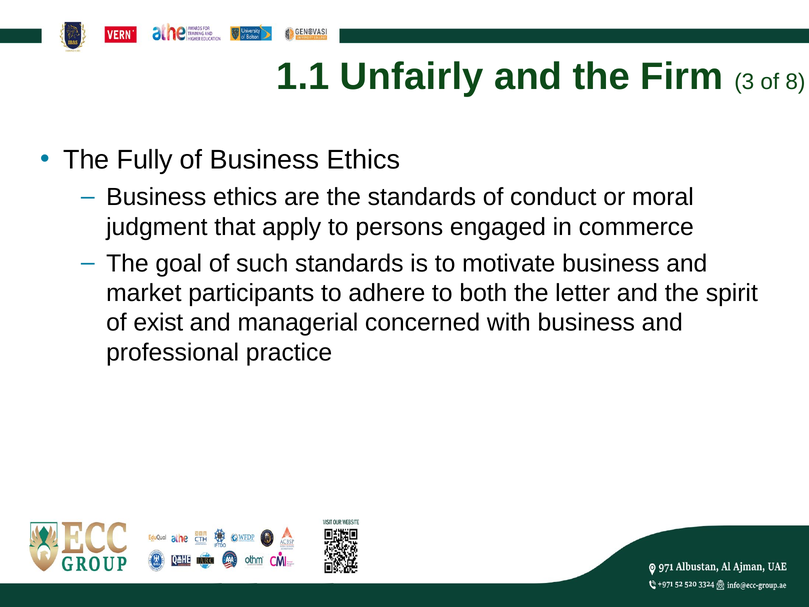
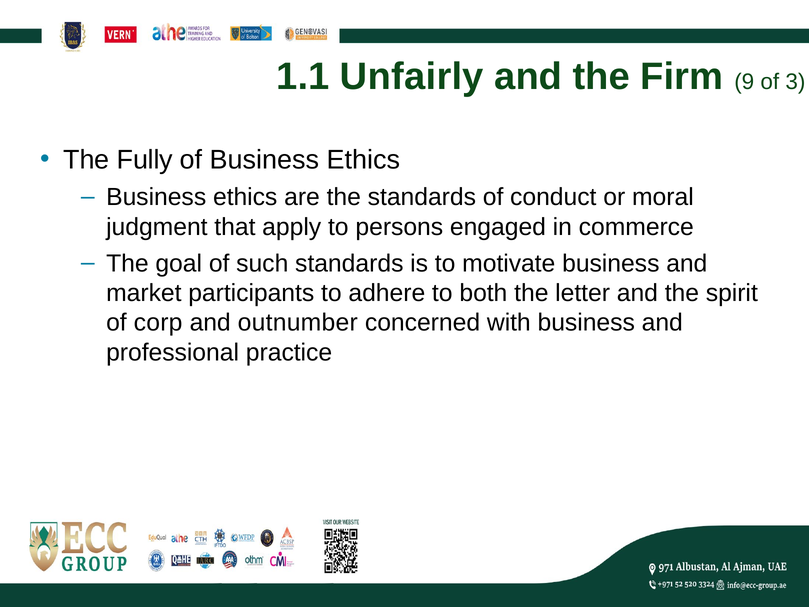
3: 3 -> 9 (744, 82)
8: 8 -> 3 (795, 82)
exist: exist -> corp (158, 323)
managerial: managerial -> outnumber (298, 323)
